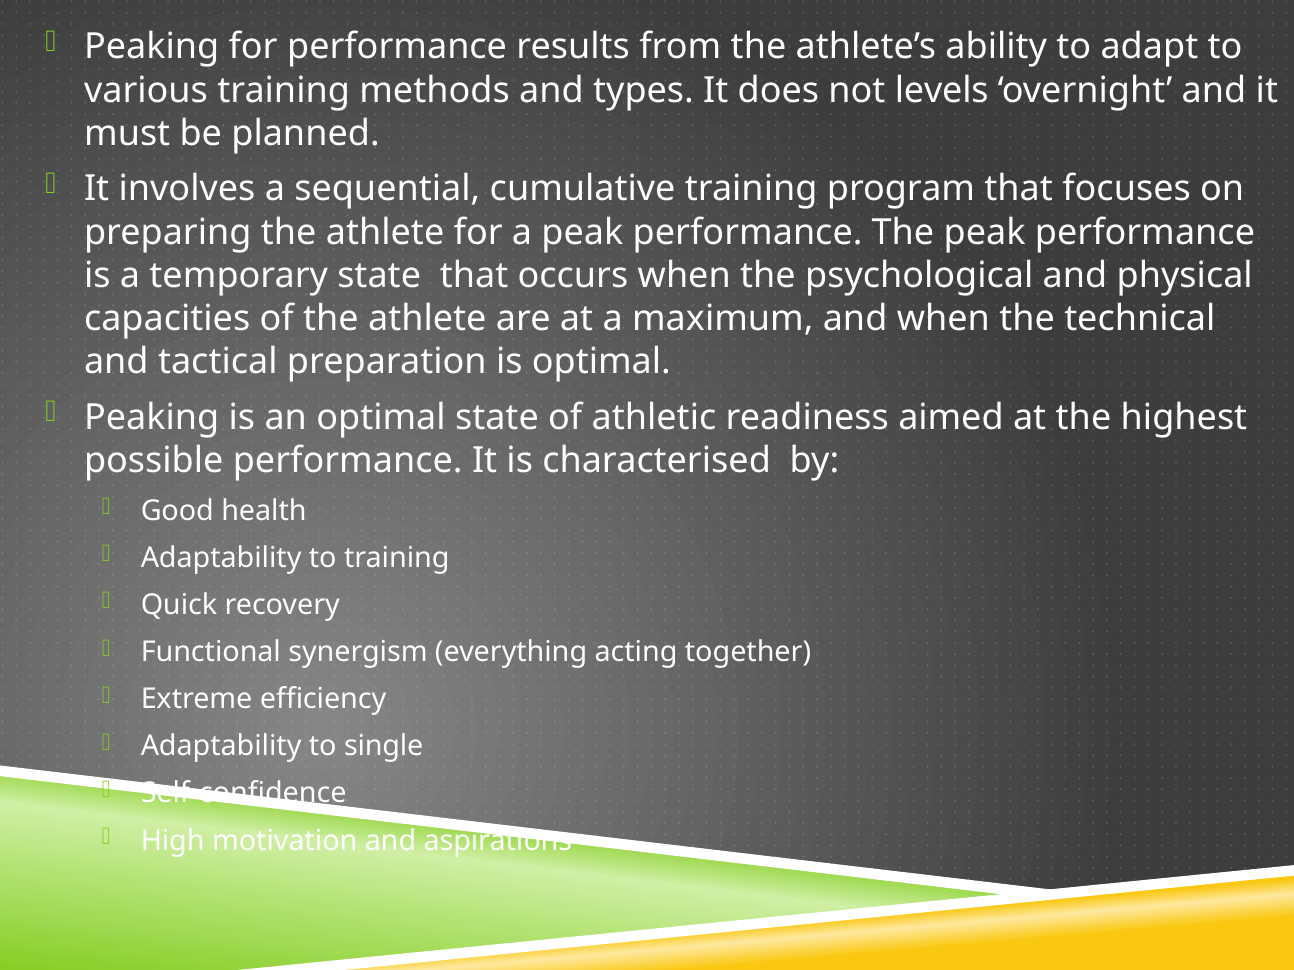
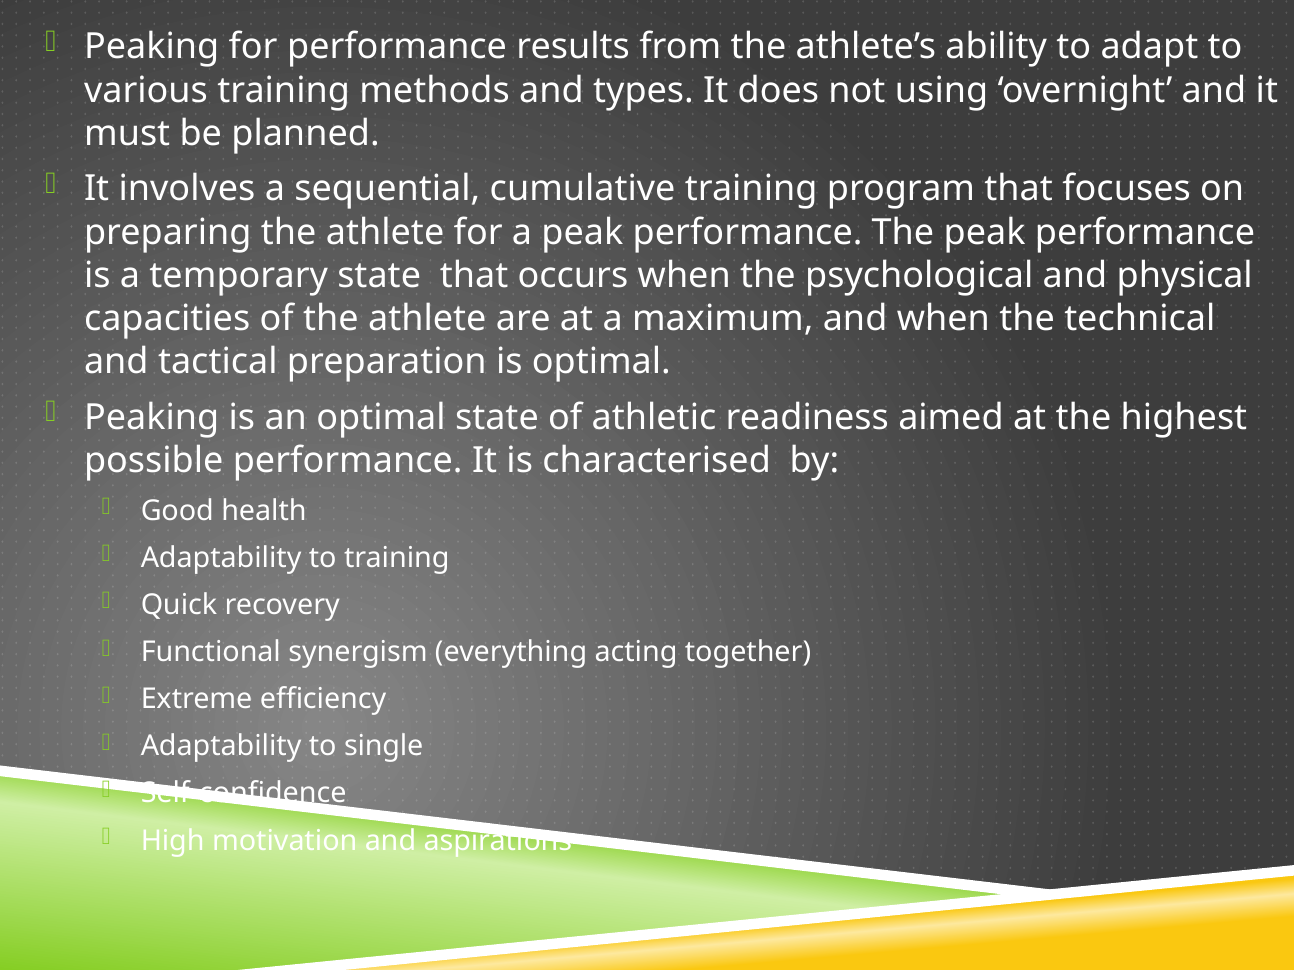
levels: levels -> using (942, 90)
